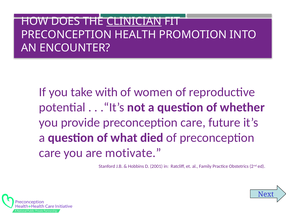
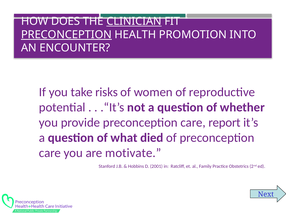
PRECONCEPTION underline: none -> present (66, 35)
with: with -> risks (107, 92)
future: future -> report (225, 123)
